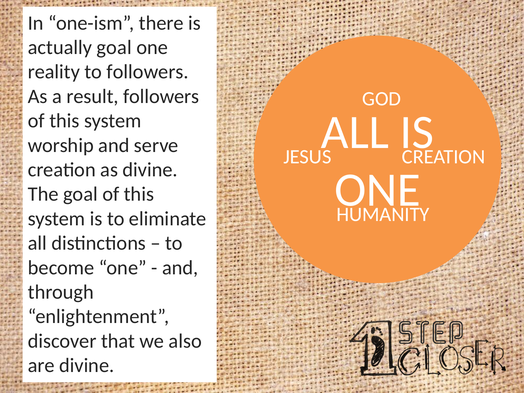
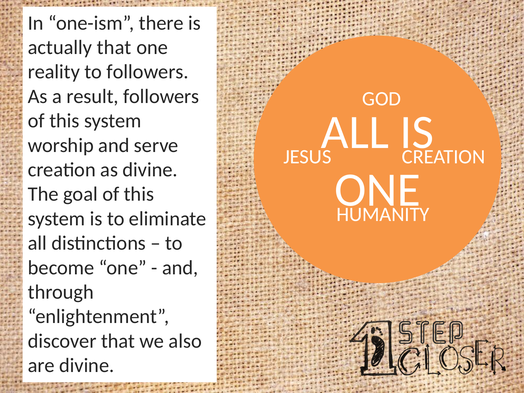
actually goal: goal -> that (114, 47)
